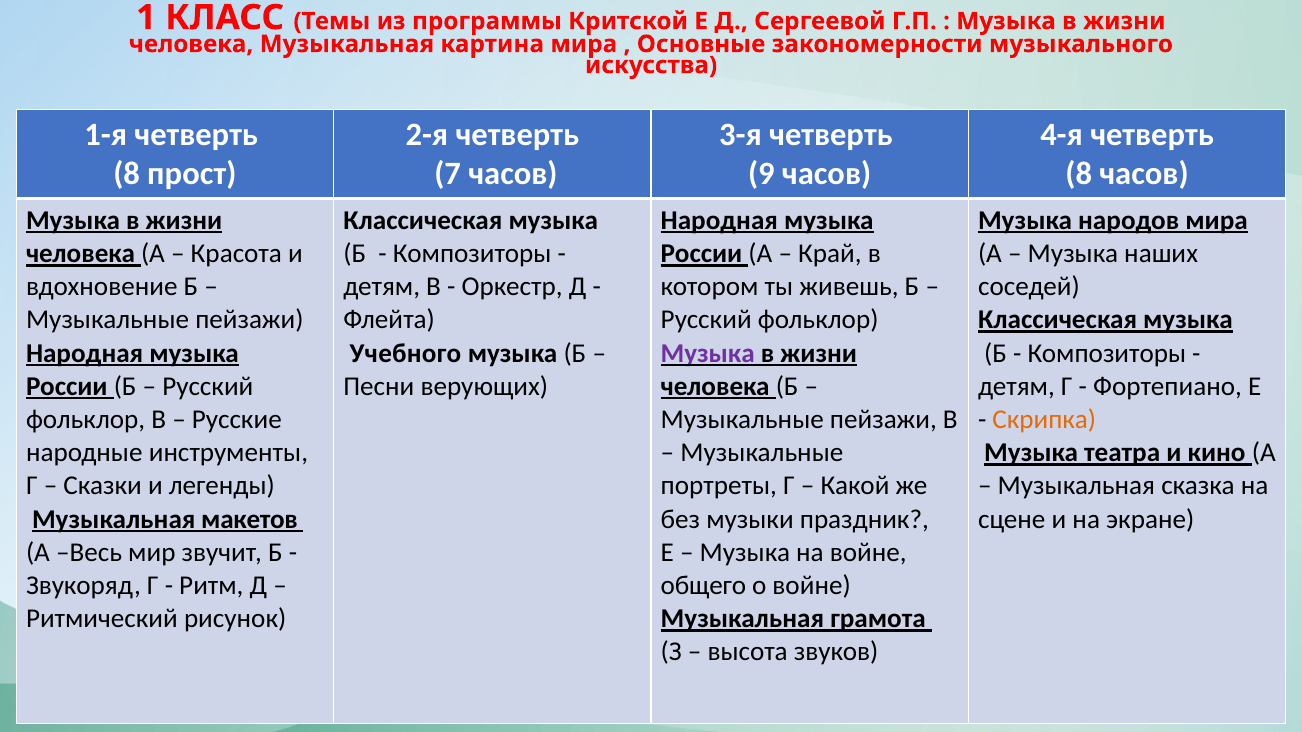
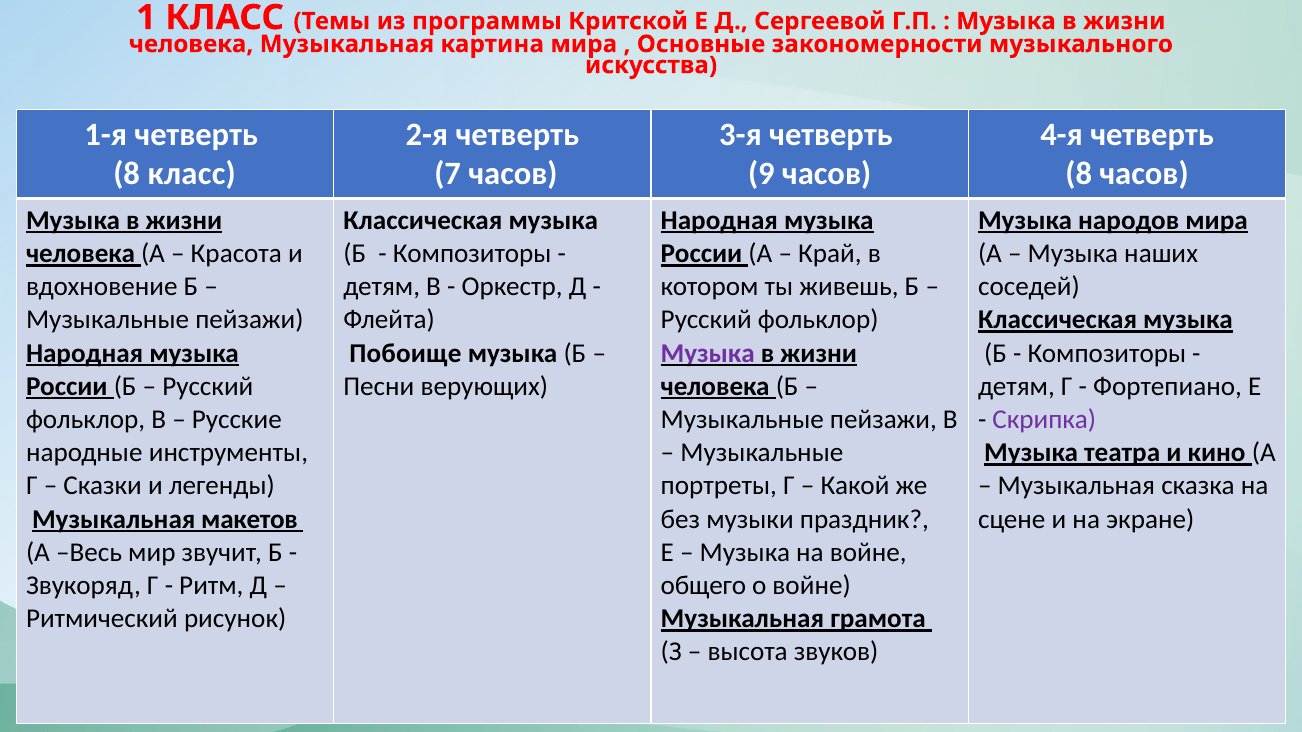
8 прост: прост -> класс (192, 174)
Учебного: Учебного -> Побоище (405, 353)
Скрипка colour: orange -> purple (1044, 420)
